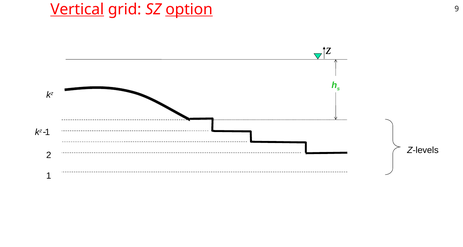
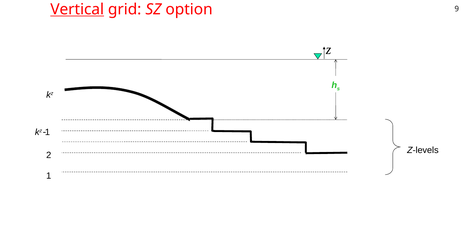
option underline: present -> none (189, 9)
